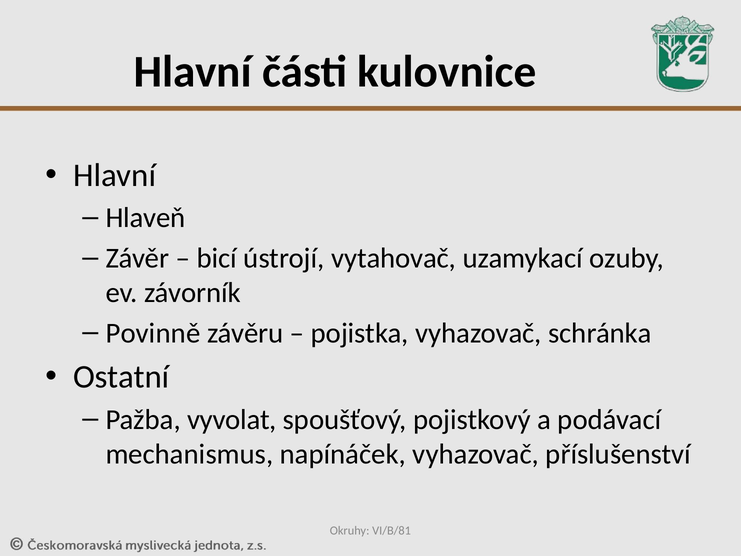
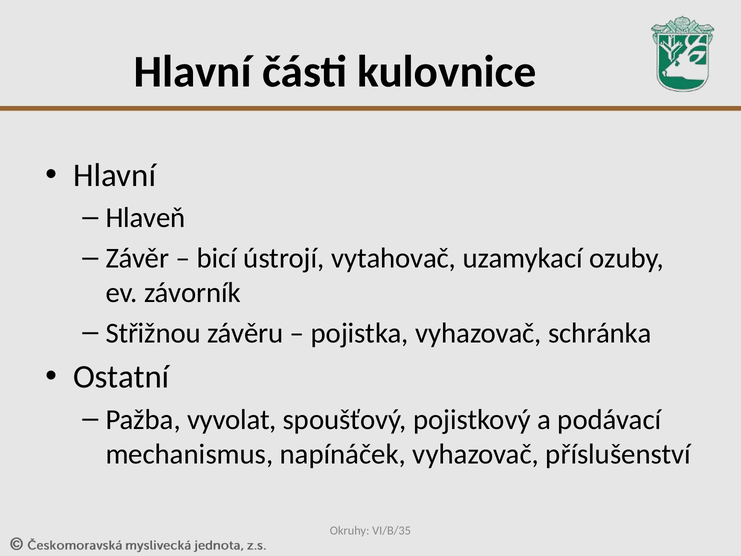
Povinně: Povinně -> Střižnou (153, 333)
VI/B/81: VI/B/81 -> VI/B/35 (392, 531)
